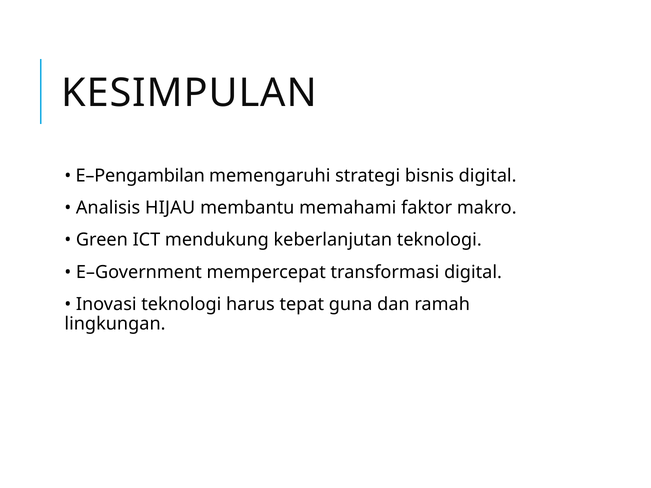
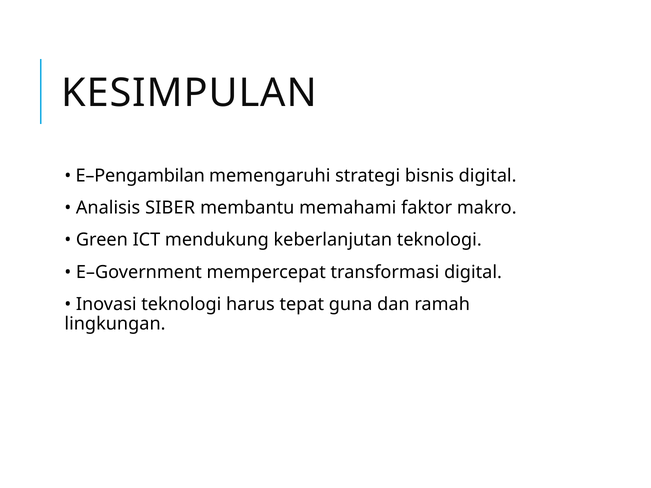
HIJAU: HIJAU -> SIBER (170, 208)
